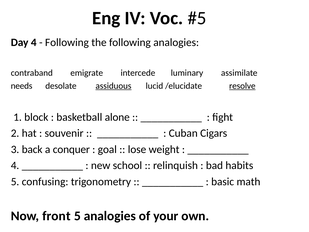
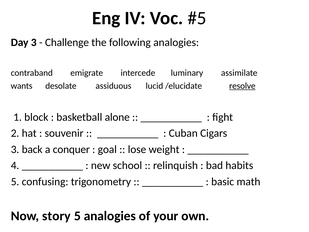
Day 4: 4 -> 3 (34, 42)
Following: Following -> Challenge (67, 42)
needs: needs -> wants (22, 86)
assiduous underline: present -> none (113, 86)
front: front -> story (56, 216)
